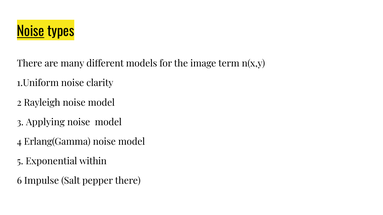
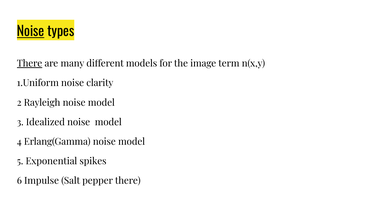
There underline: none -> present (30, 64)
Applying: Applying -> Idealized (45, 122)
within: within -> spikes (93, 162)
